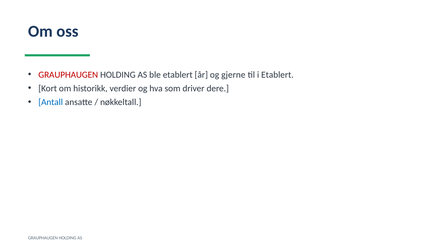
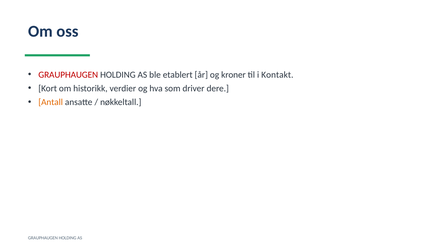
gjerne: gjerne -> kroner (233, 75)
i Etablert: Etablert -> Kontakt (277, 75)
Antall colour: blue -> orange (51, 102)
